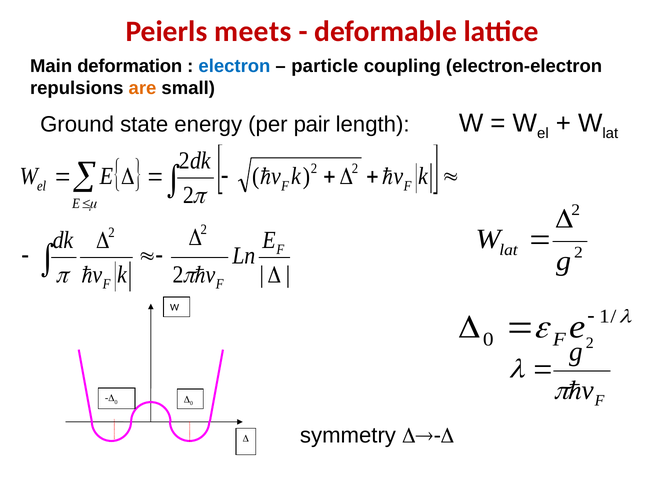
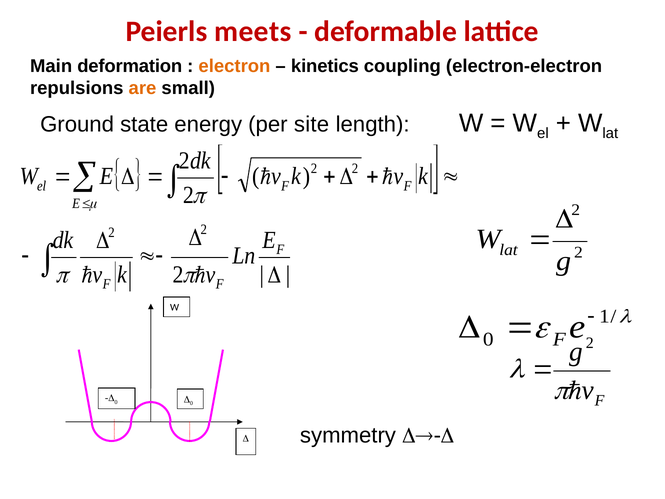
electron colour: blue -> orange (234, 66)
particle: particle -> kinetics (325, 66)
pair: pair -> site (312, 125)
